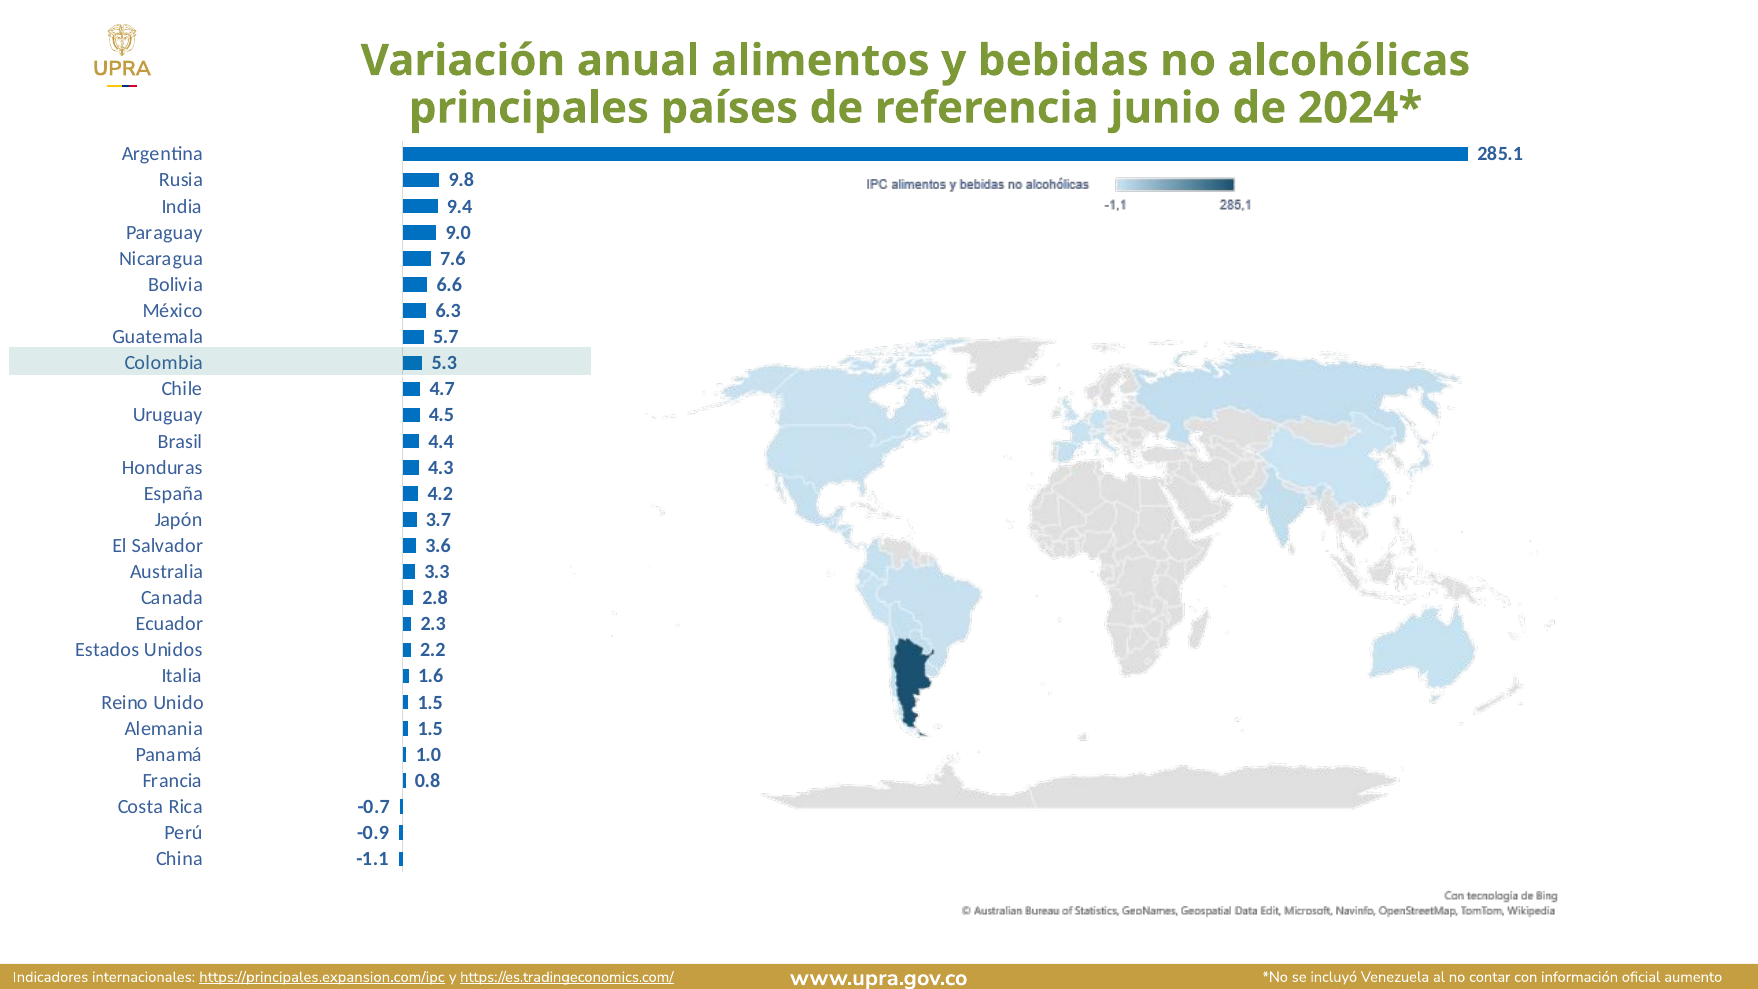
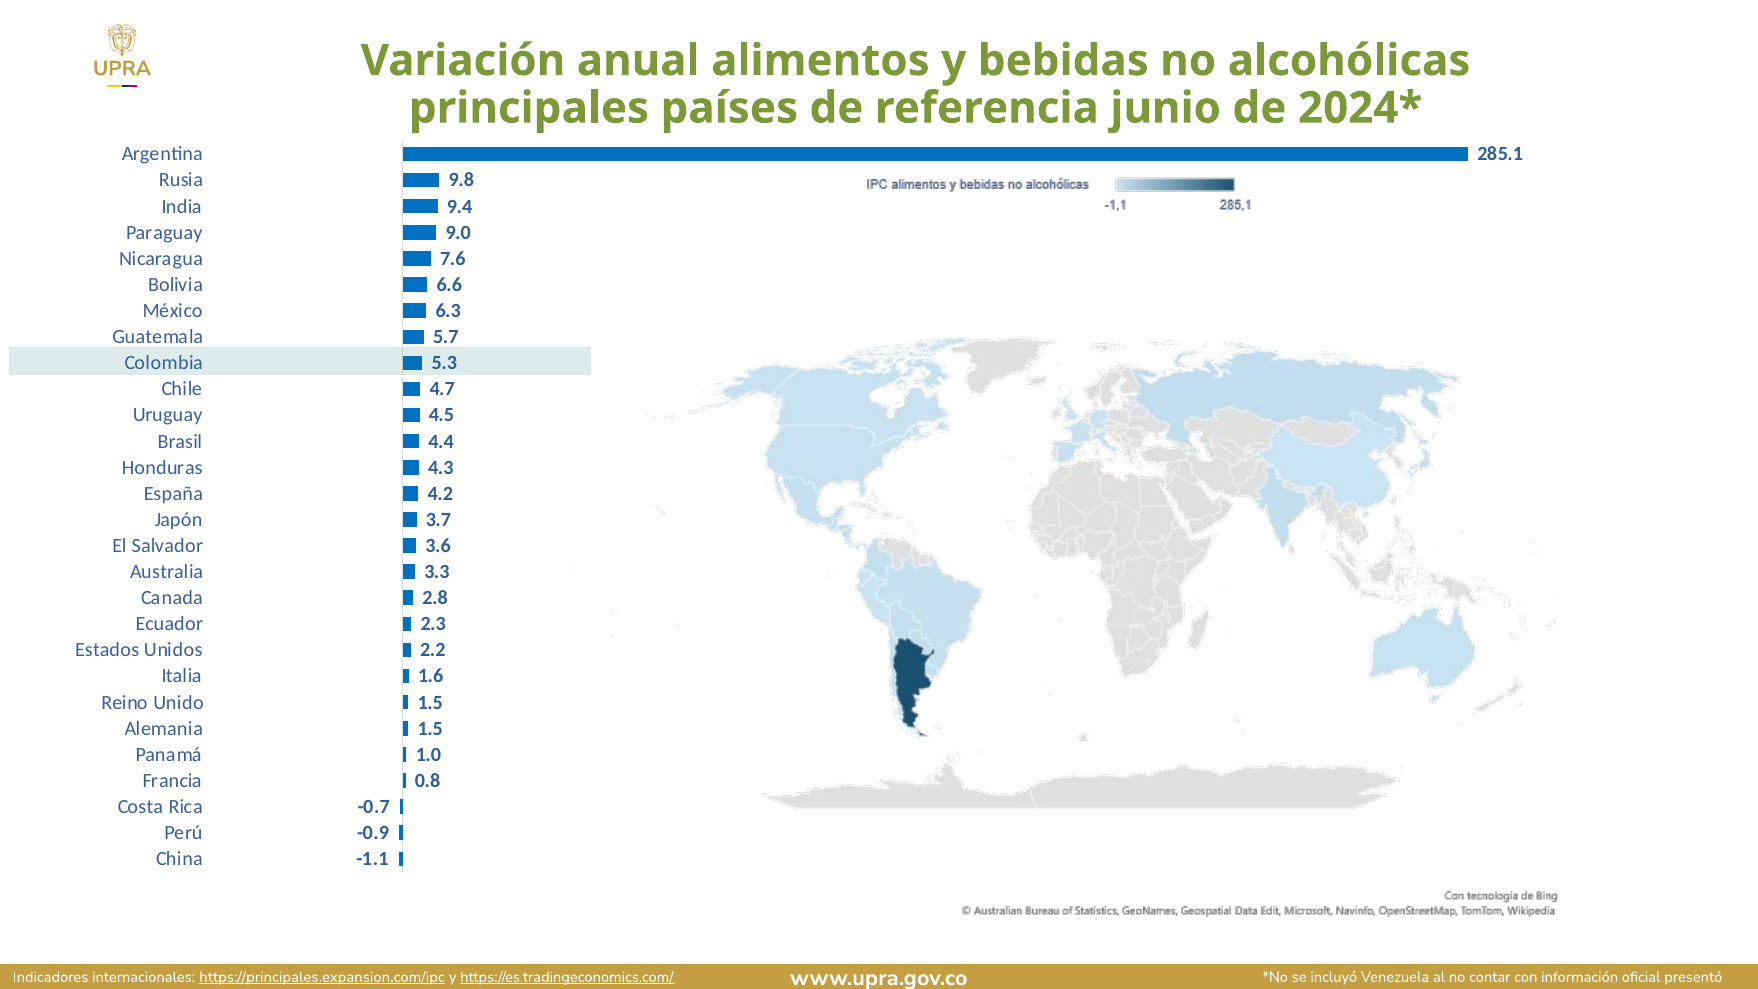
aumento: aumento -> presentó (1693, 977)
